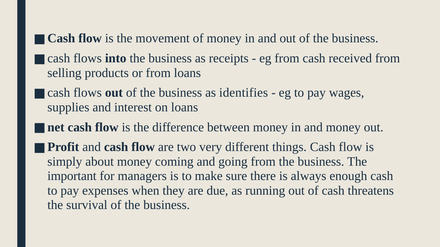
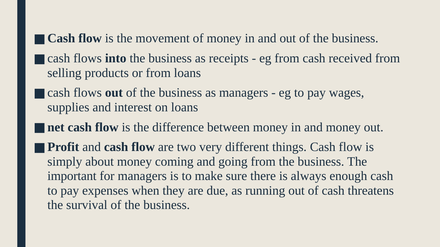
as identifies: identifies -> managers (244, 93)
